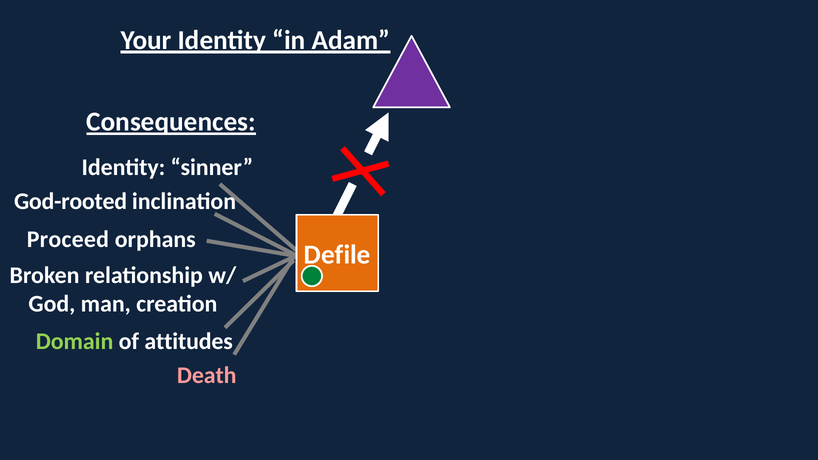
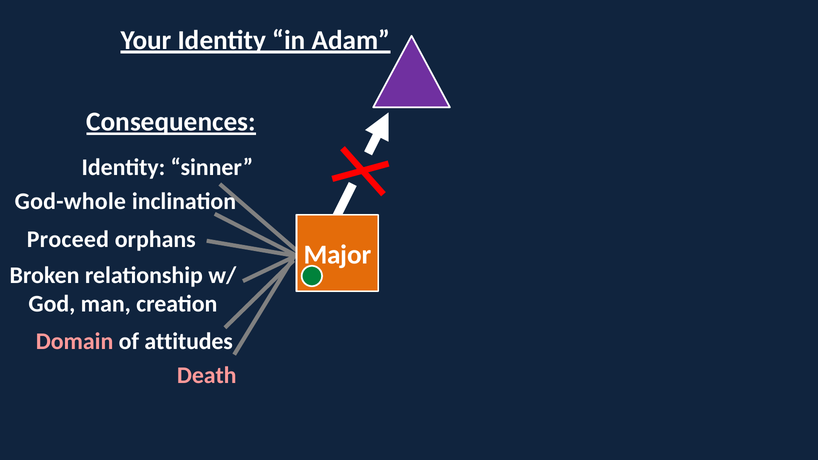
God-rooted: God-rooted -> God-whole (70, 202)
Defile: Defile -> Major (337, 255)
Domain colour: light green -> pink (75, 342)
